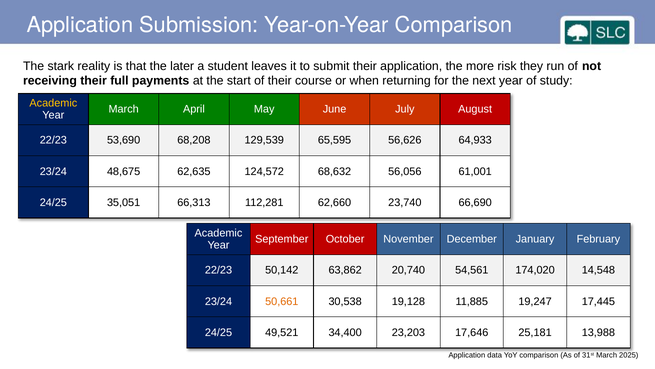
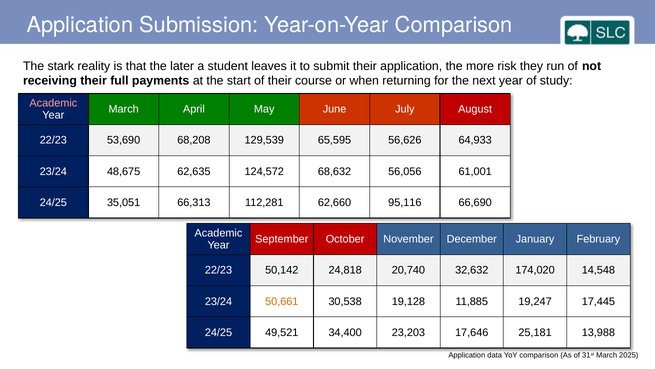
Academic colour: yellow -> pink (53, 103)
23,740: 23,740 -> 95,116 (405, 202)
63,862: 63,862 -> 24,818 (345, 270)
54,561: 54,561 -> 32,632 (472, 270)
